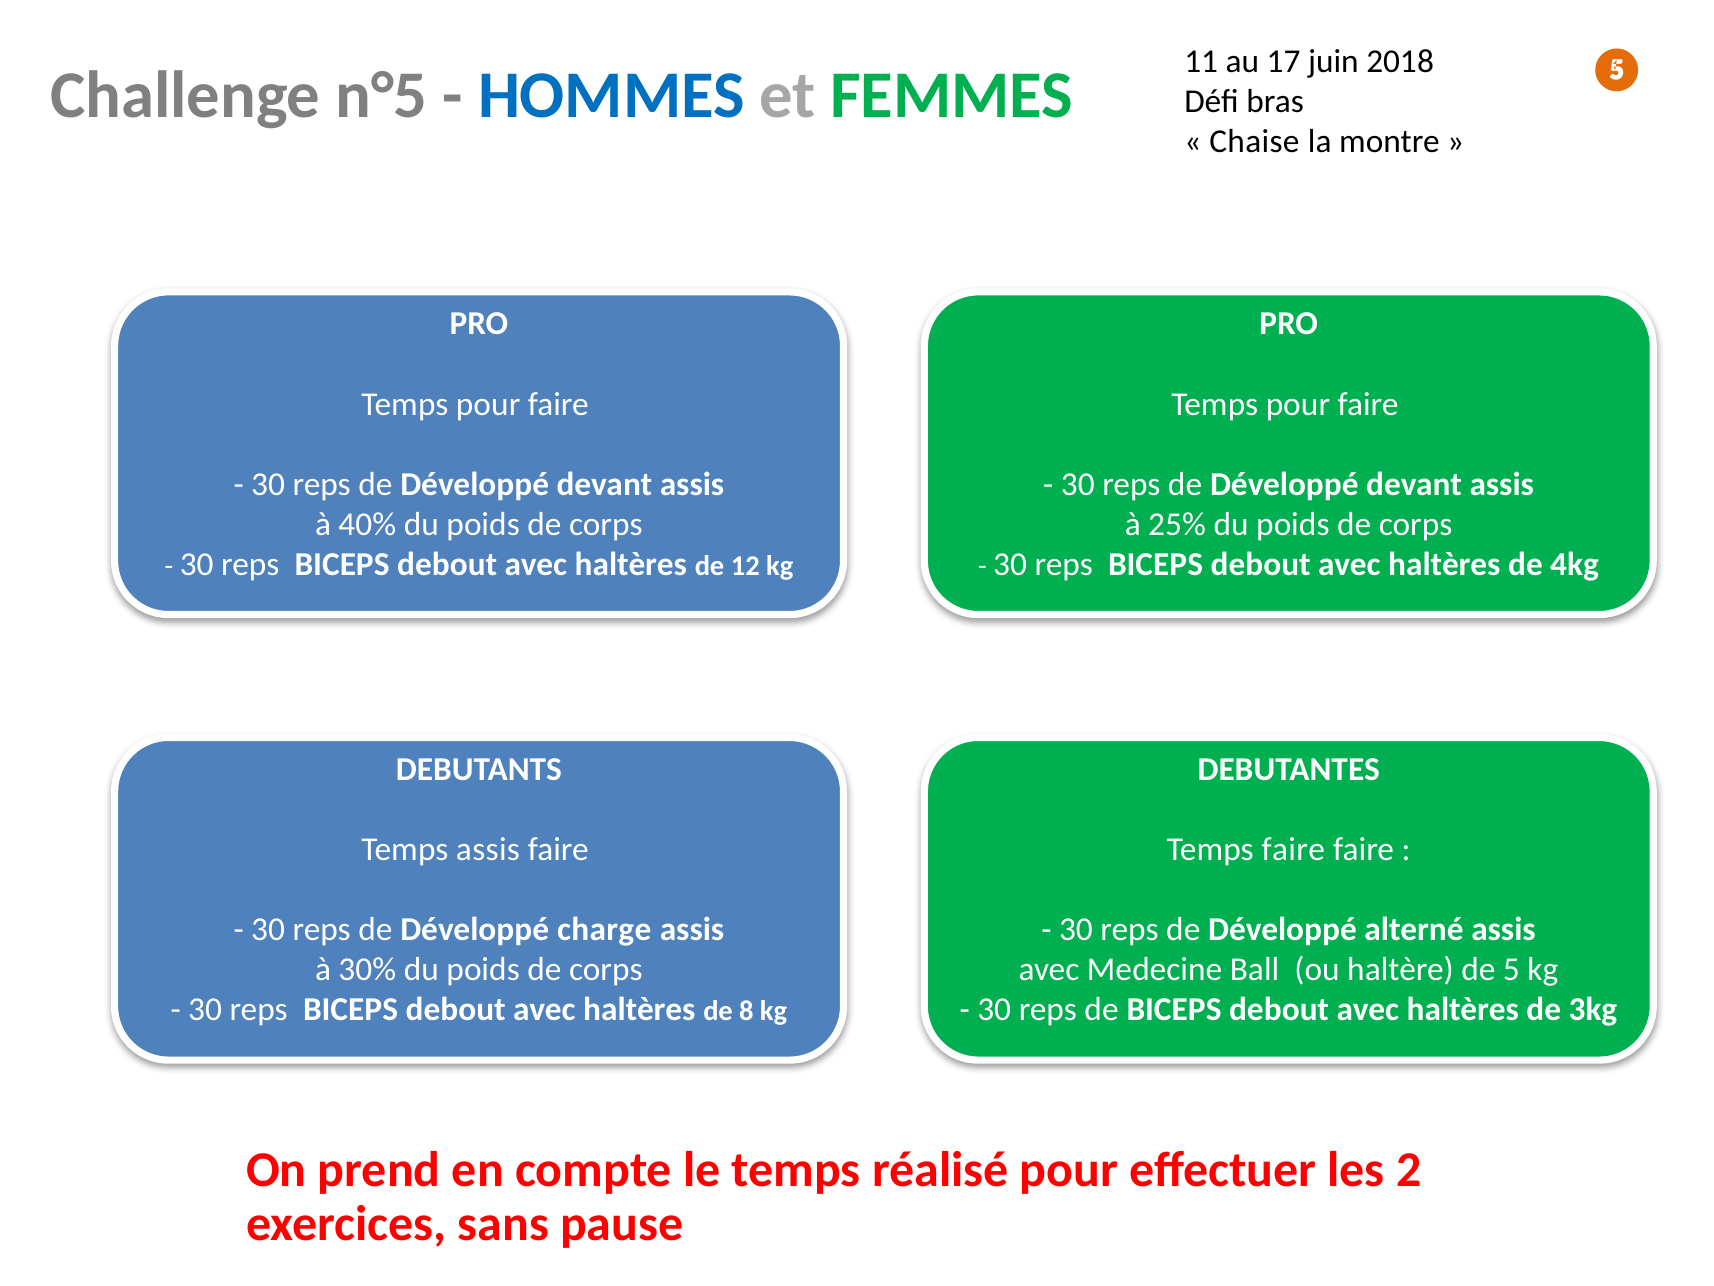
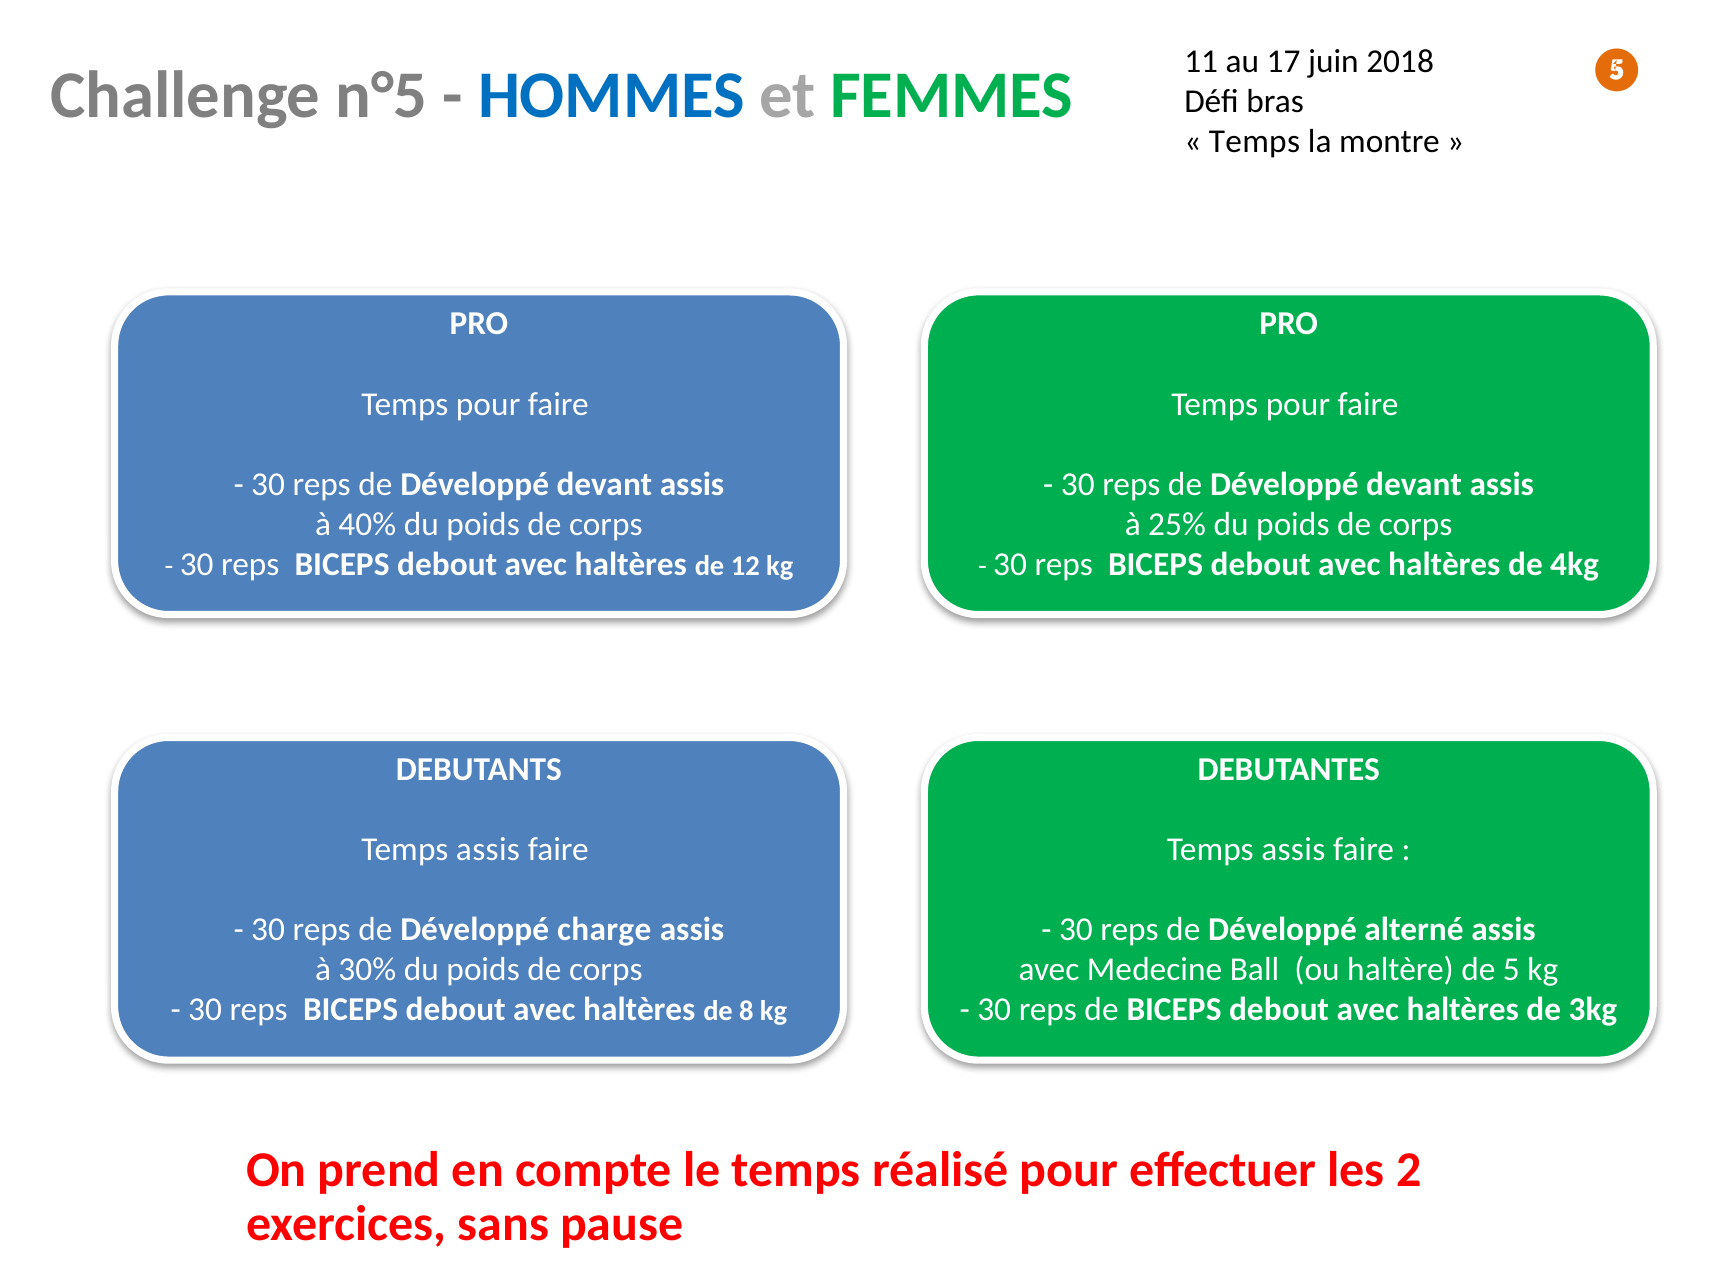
Chaise: Chaise -> Temps (1254, 141)
faire: faire -> assis (1293, 849)
